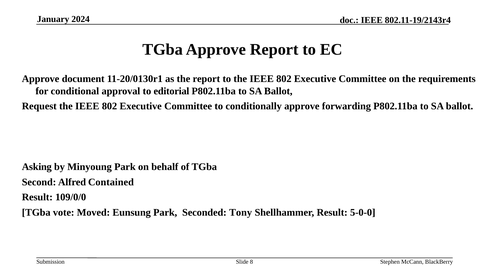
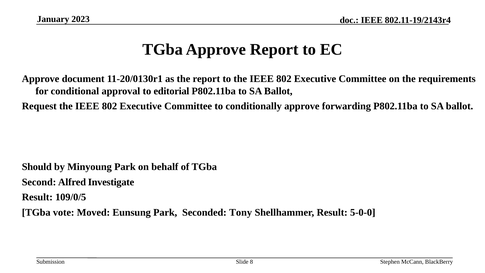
2024: 2024 -> 2023 (81, 19)
Asking: Asking -> Should (37, 167)
Contained: Contained -> Investigate (111, 182)
109/0/0: 109/0/0 -> 109/0/5 (71, 197)
